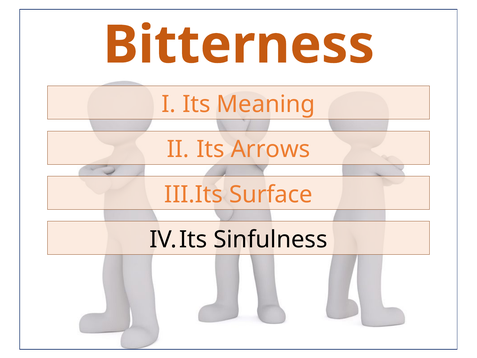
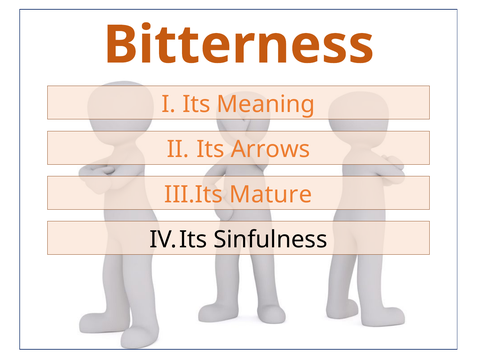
Surface: Surface -> Mature (271, 194)
